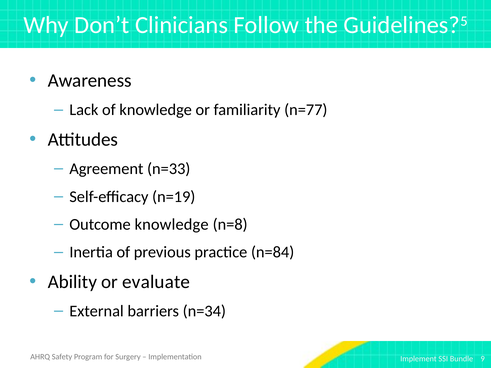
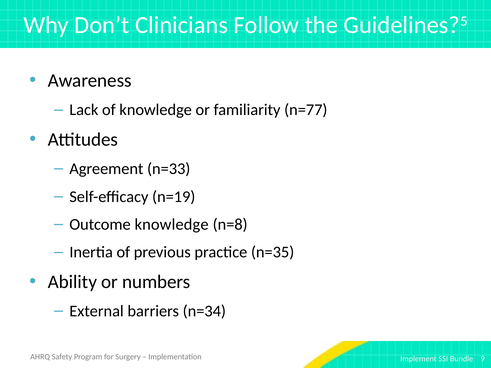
n=84: n=84 -> n=35 (273, 252)
evaluate: evaluate -> numbers (156, 282)
